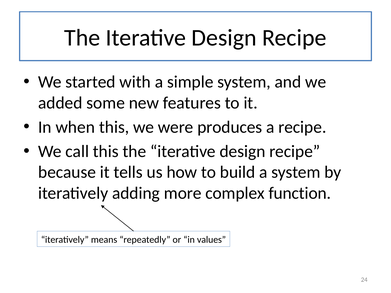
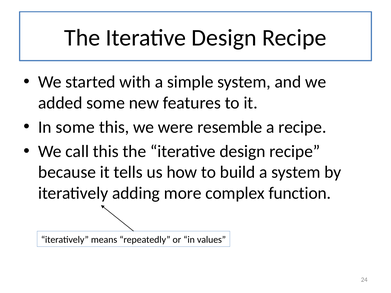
In when: when -> some (75, 127)
produces: produces -> resemble (230, 127)
